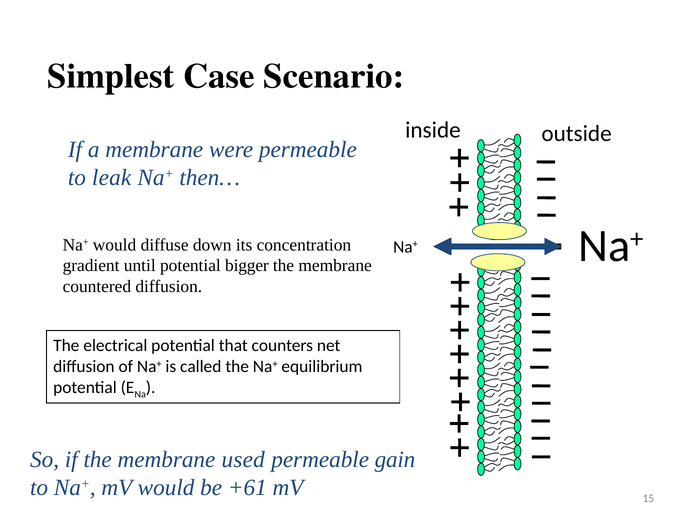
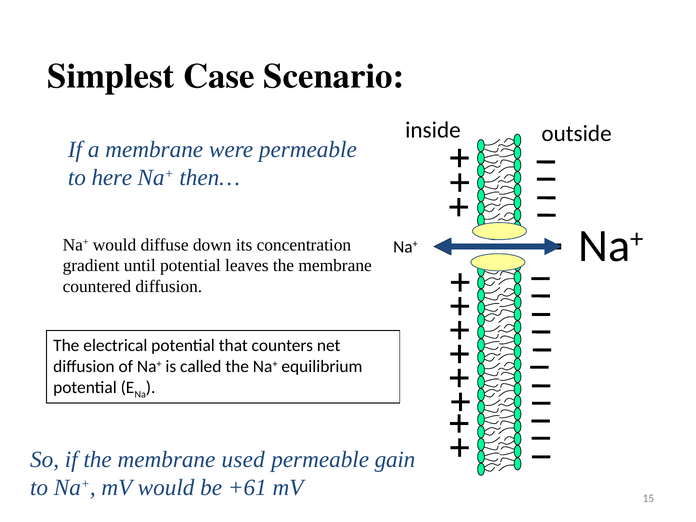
leak: leak -> here (112, 177)
bigger: bigger -> leaves (247, 266)
